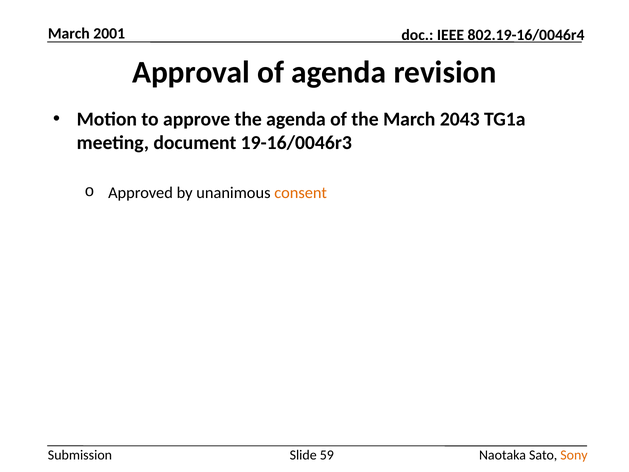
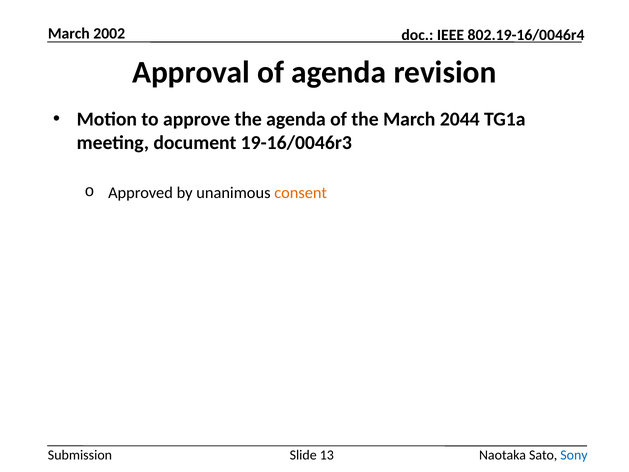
2001: 2001 -> 2002 (109, 33)
2043: 2043 -> 2044 (460, 119)
59: 59 -> 13 (327, 455)
Sony colour: orange -> blue (574, 455)
